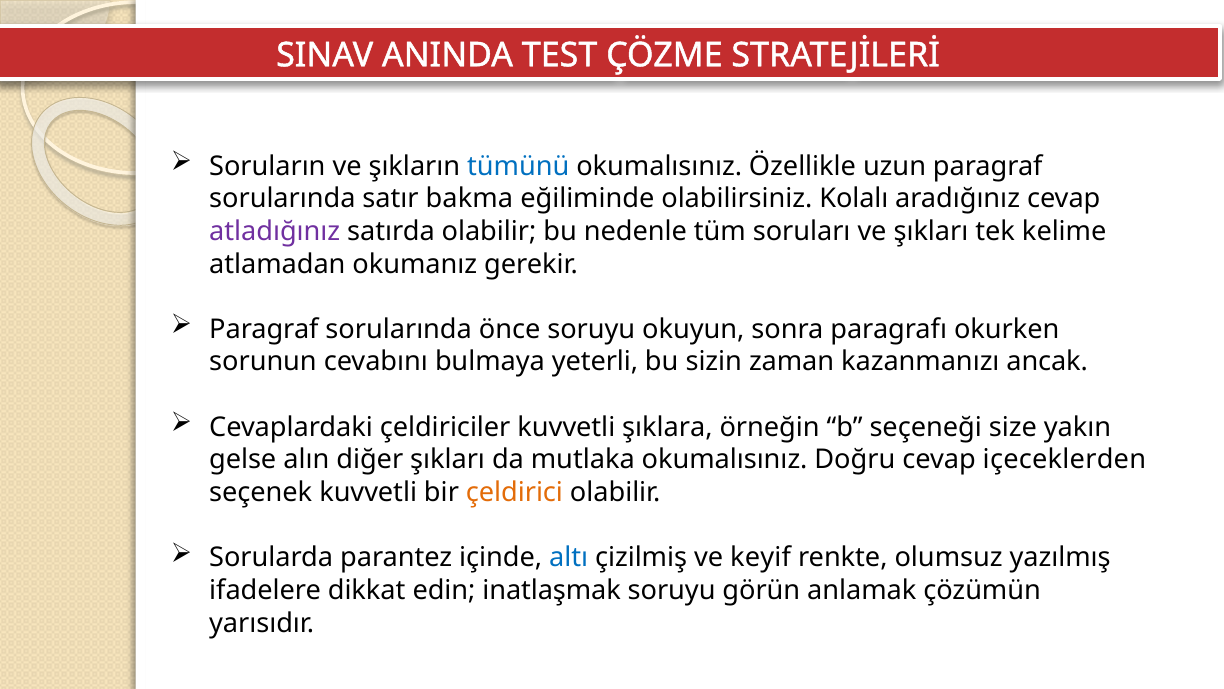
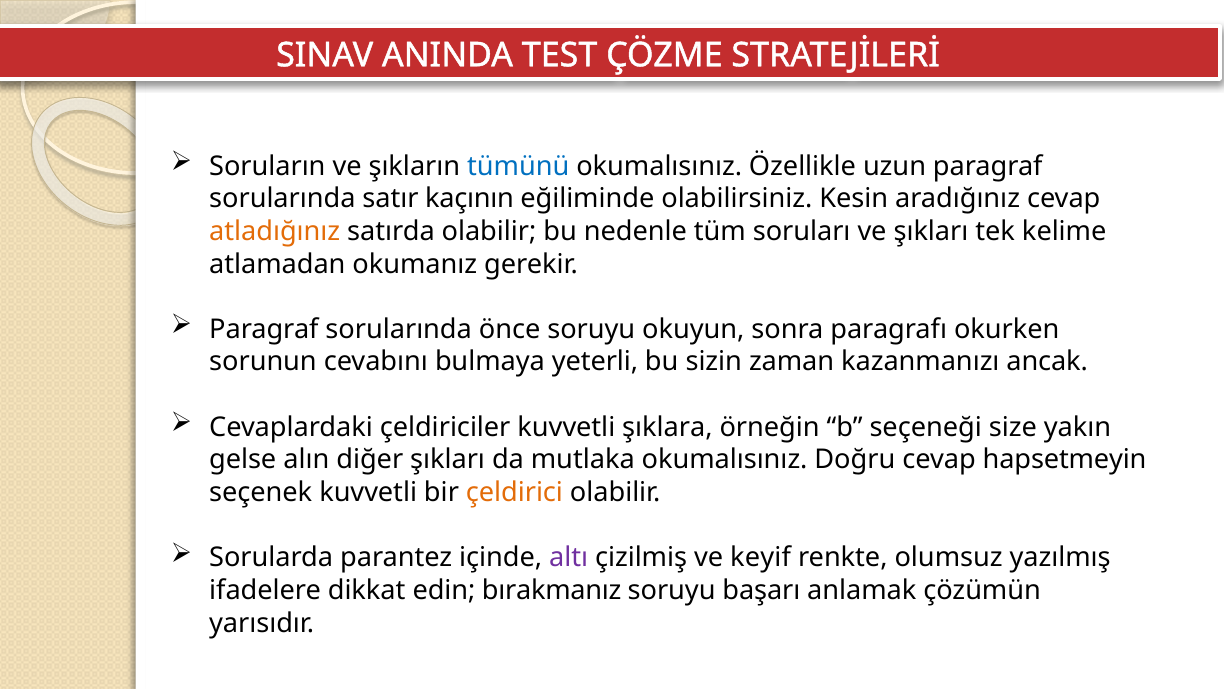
bakma: bakma -> kaçının (470, 199)
Kolalı: Kolalı -> Kesin (854, 199)
atladığınız colour: purple -> orange (275, 231)
içeceklerden: içeceklerden -> hapsetmeyin (1065, 460)
altı colour: blue -> purple (569, 557)
inatlaşmak: inatlaşmak -> bırakmanız (552, 590)
görün: görün -> başarı (761, 590)
